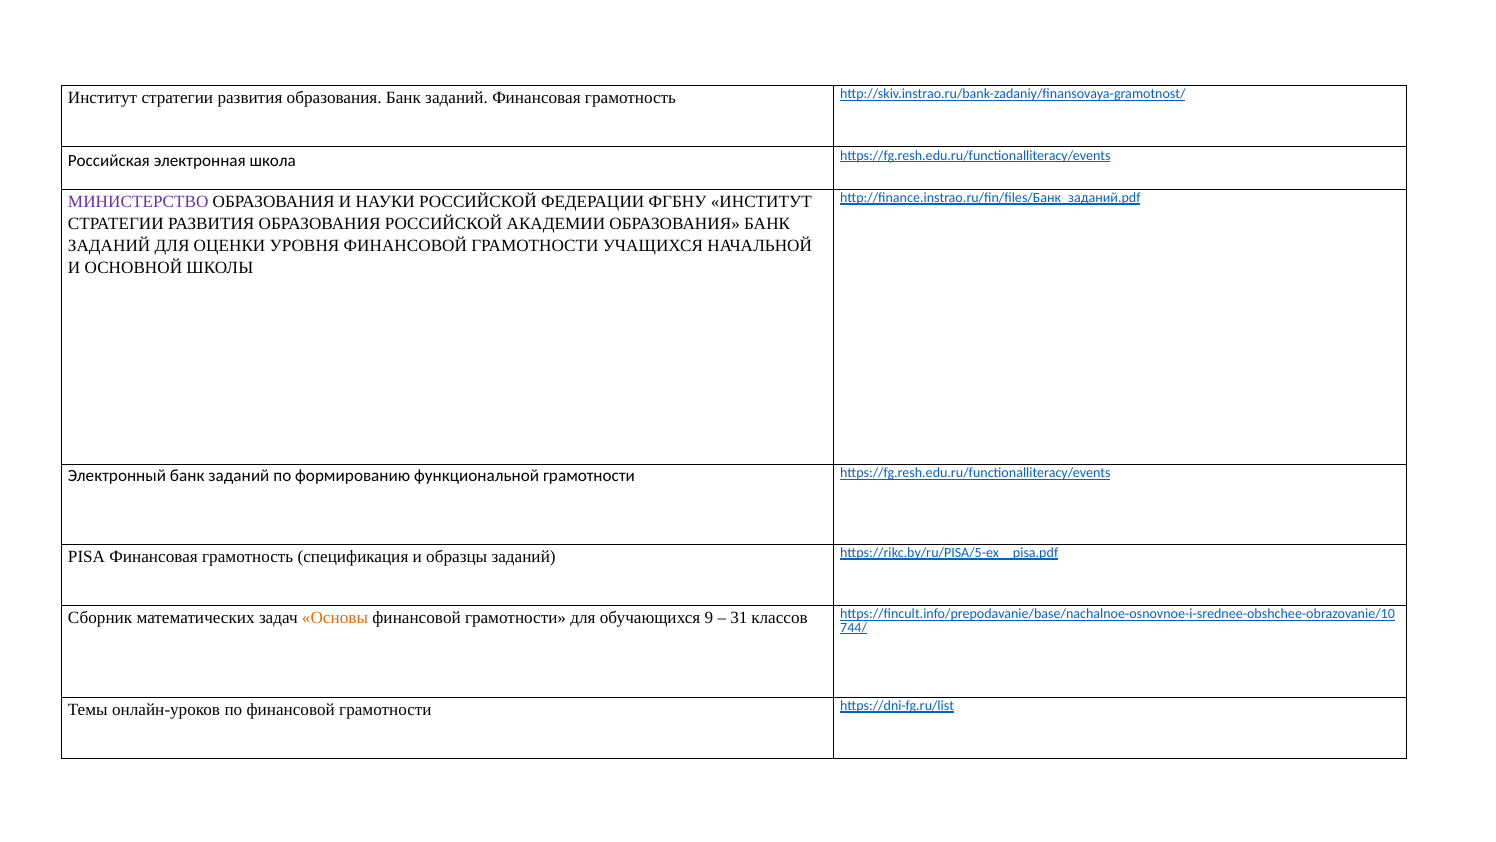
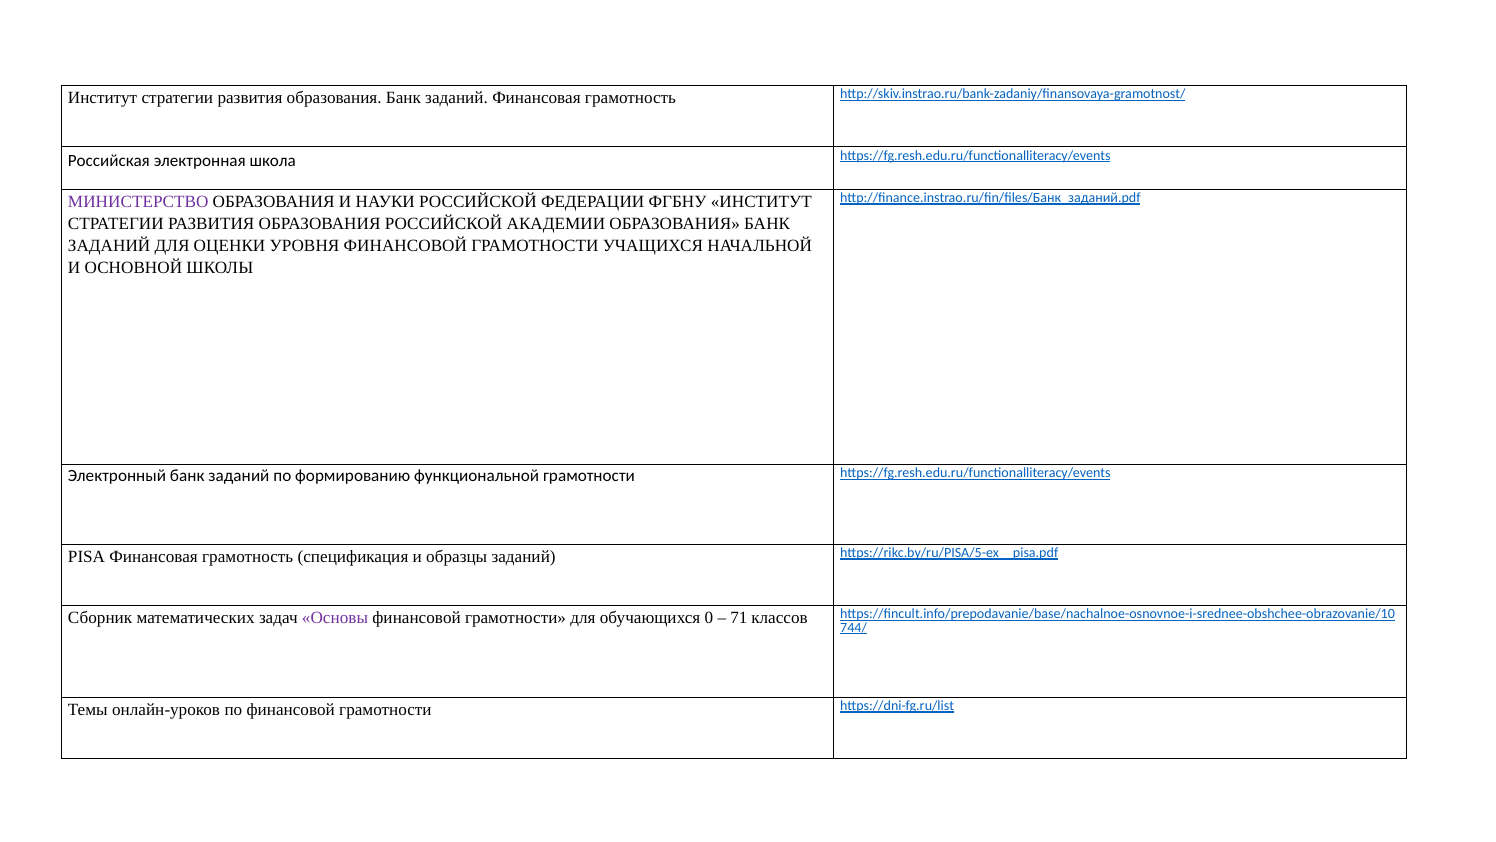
Основы colour: orange -> purple (335, 618)
9: 9 -> 0 (709, 618)
31: 31 -> 71 (739, 618)
